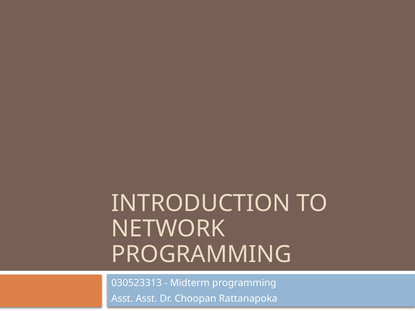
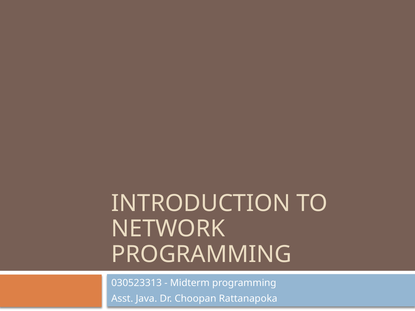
Asst Asst: Asst -> Java (146, 299)
